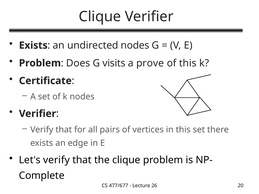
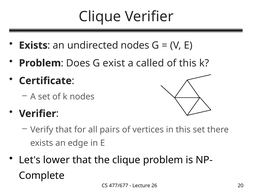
visits: visits -> exist (114, 63)
prove: prove -> called (150, 63)
verify: verify -> lower (56, 160)
